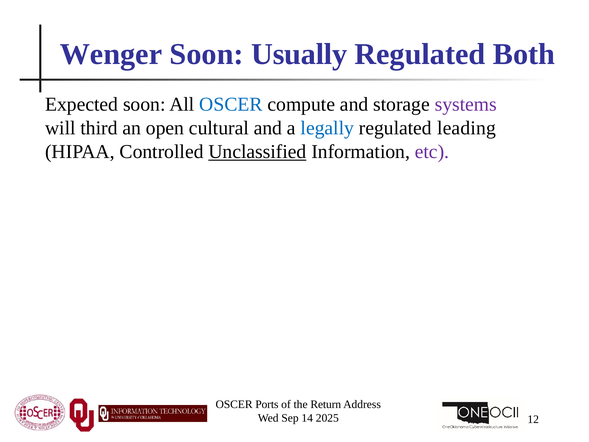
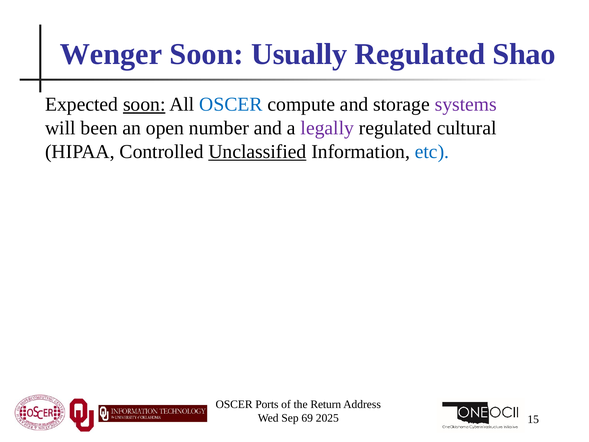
Both: Both -> Shao (524, 54)
soon underline: none -> present (144, 104)
third: third -> been (99, 128)
cultural: cultural -> number (219, 128)
legally colour: blue -> purple (327, 128)
leading: leading -> cultural (467, 128)
etc colour: purple -> blue (432, 152)
14: 14 -> 69 (307, 418)
12: 12 -> 15 (533, 419)
